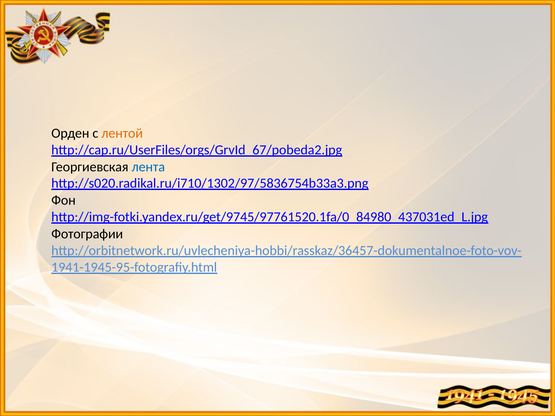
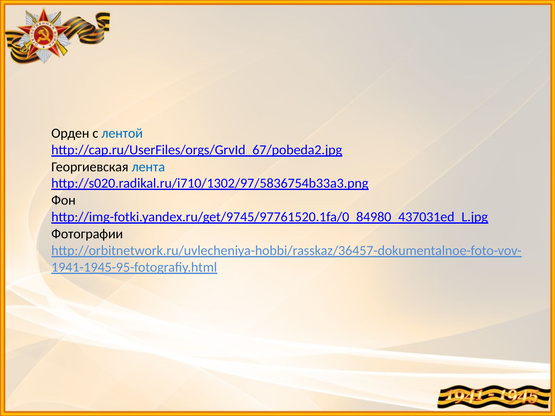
лентой colour: orange -> blue (122, 133)
